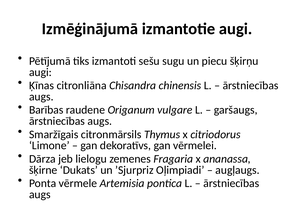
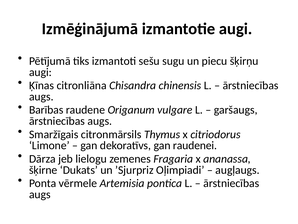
vērmelei: vērmelei -> raudenei (195, 145)
